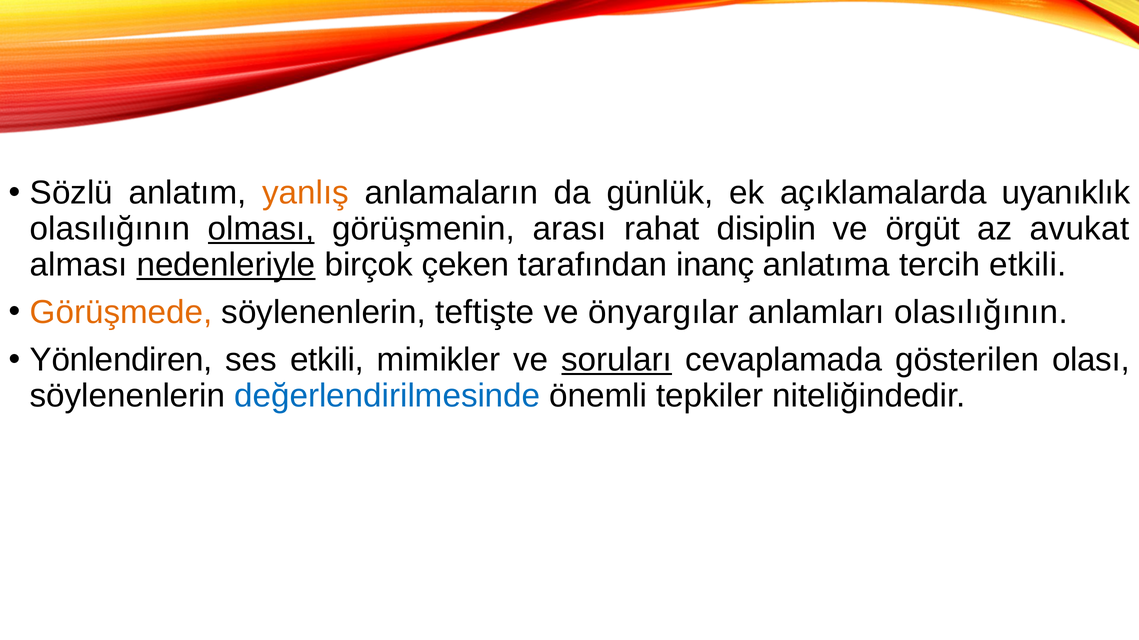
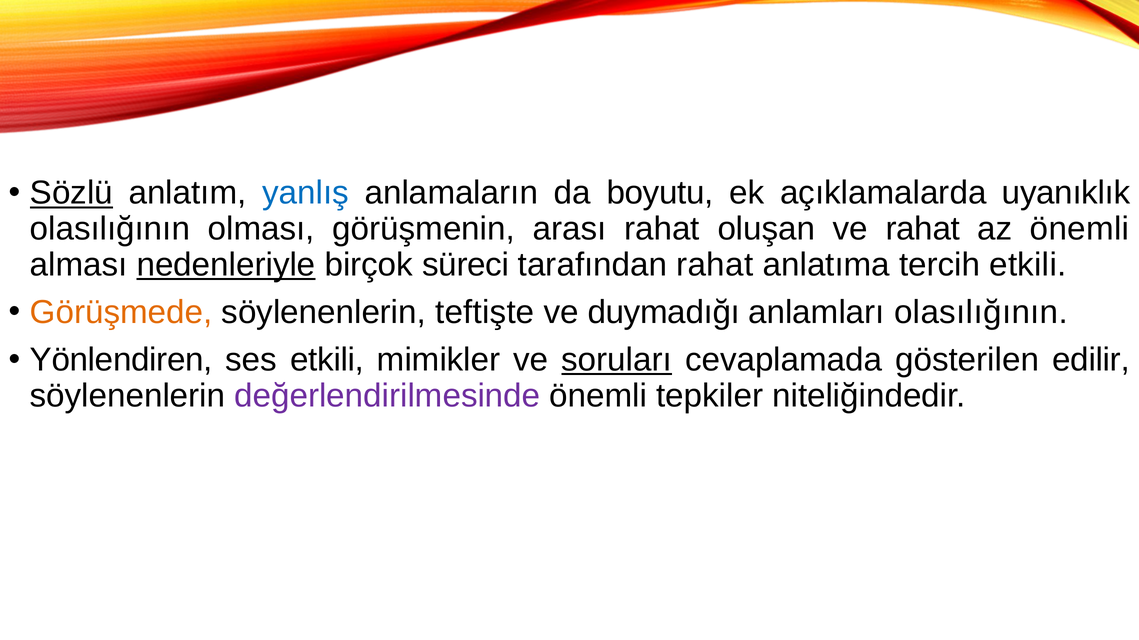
Sözlü underline: none -> present (71, 193)
yanlış colour: orange -> blue (306, 193)
günlük: günlük -> boyutu (660, 193)
olması underline: present -> none (261, 229)
disiplin: disiplin -> oluşan (766, 229)
ve örgüt: örgüt -> rahat (923, 229)
az avukat: avukat -> önemli (1080, 229)
çeken: çeken -> süreci (466, 265)
tarafından inanç: inanç -> rahat (715, 265)
önyargılar: önyargılar -> duymadığı (664, 313)
olası: olası -> edilir (1091, 360)
değerlendirilmesinde colour: blue -> purple (387, 396)
